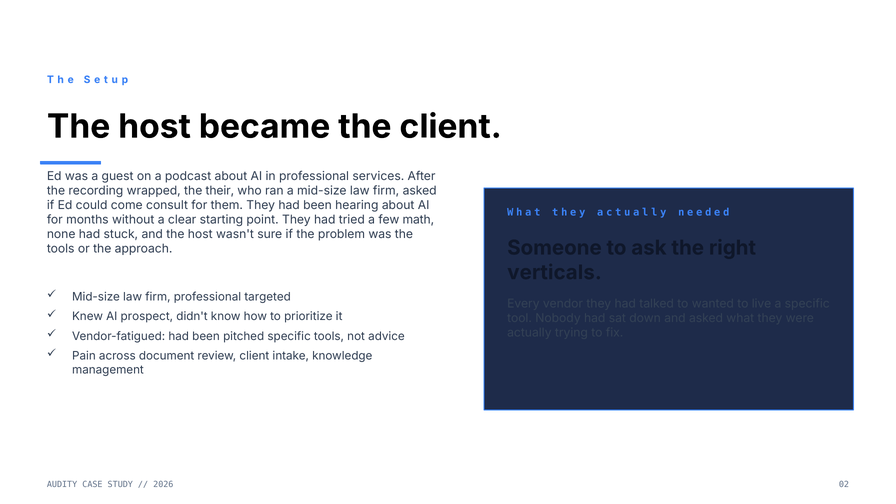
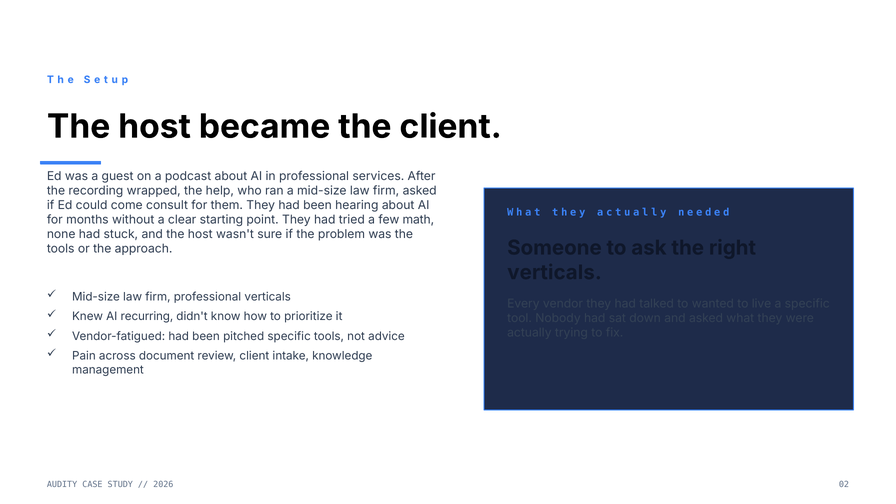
their: their -> help (220, 191)
professional targeted: targeted -> verticals (268, 297)
prospect: prospect -> recurring (147, 317)
